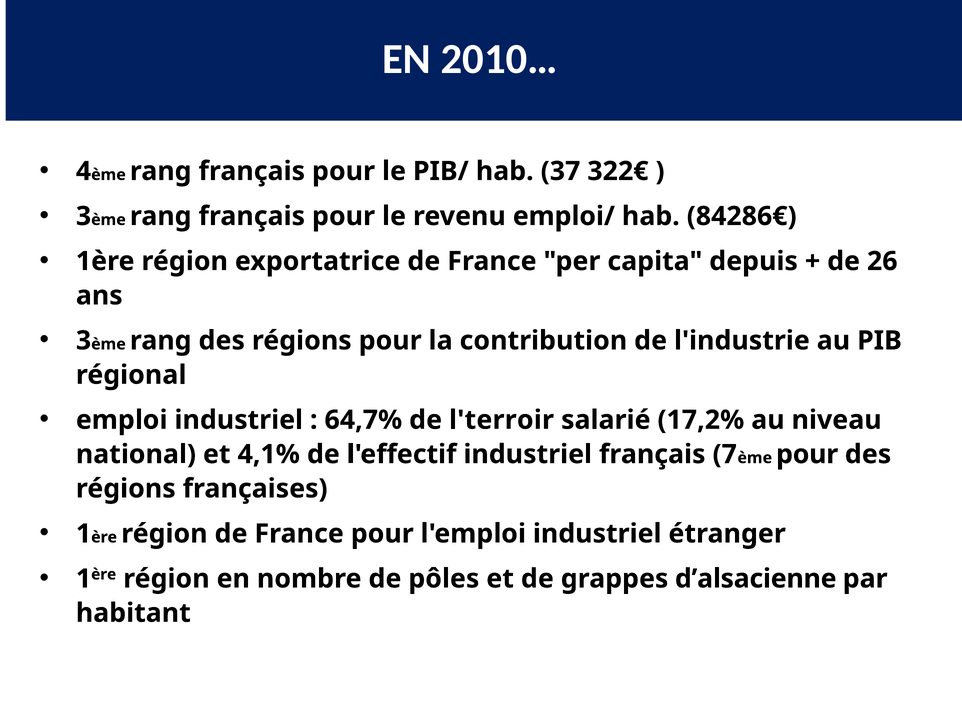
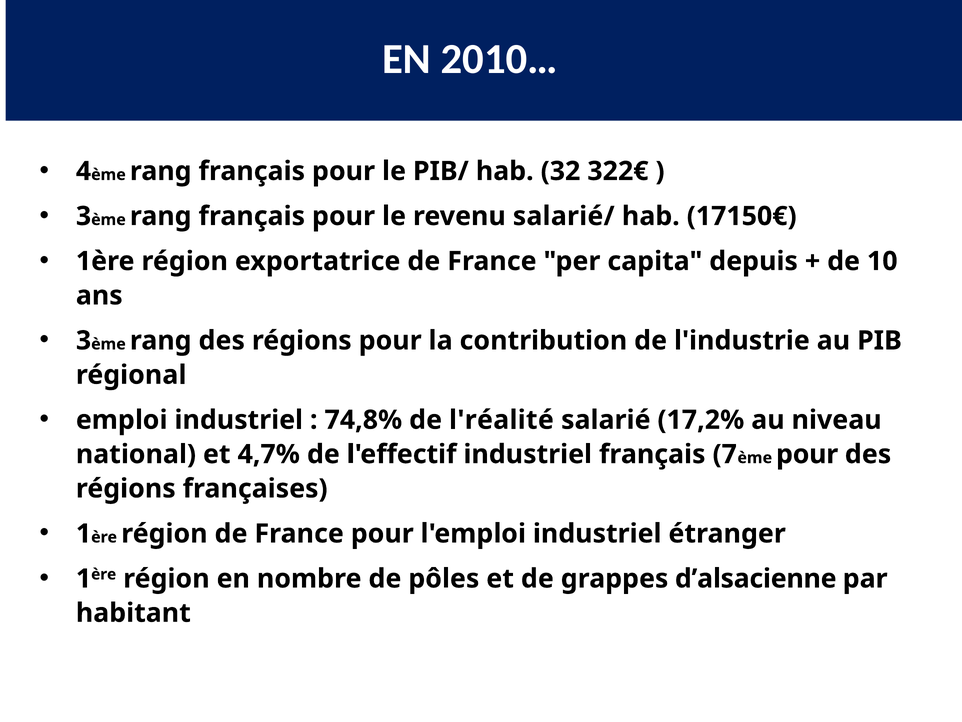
37: 37 -> 32 (561, 171)
emploi/: emploi/ -> salarié/ (564, 216)
84286€: 84286€ -> 17150€ (742, 216)
26: 26 -> 10 (882, 261)
64,7%: 64,7% -> 74,8% (363, 420)
l'terroir: l'terroir -> l'réalité (501, 420)
4,1%: 4,1% -> 4,7% (269, 454)
